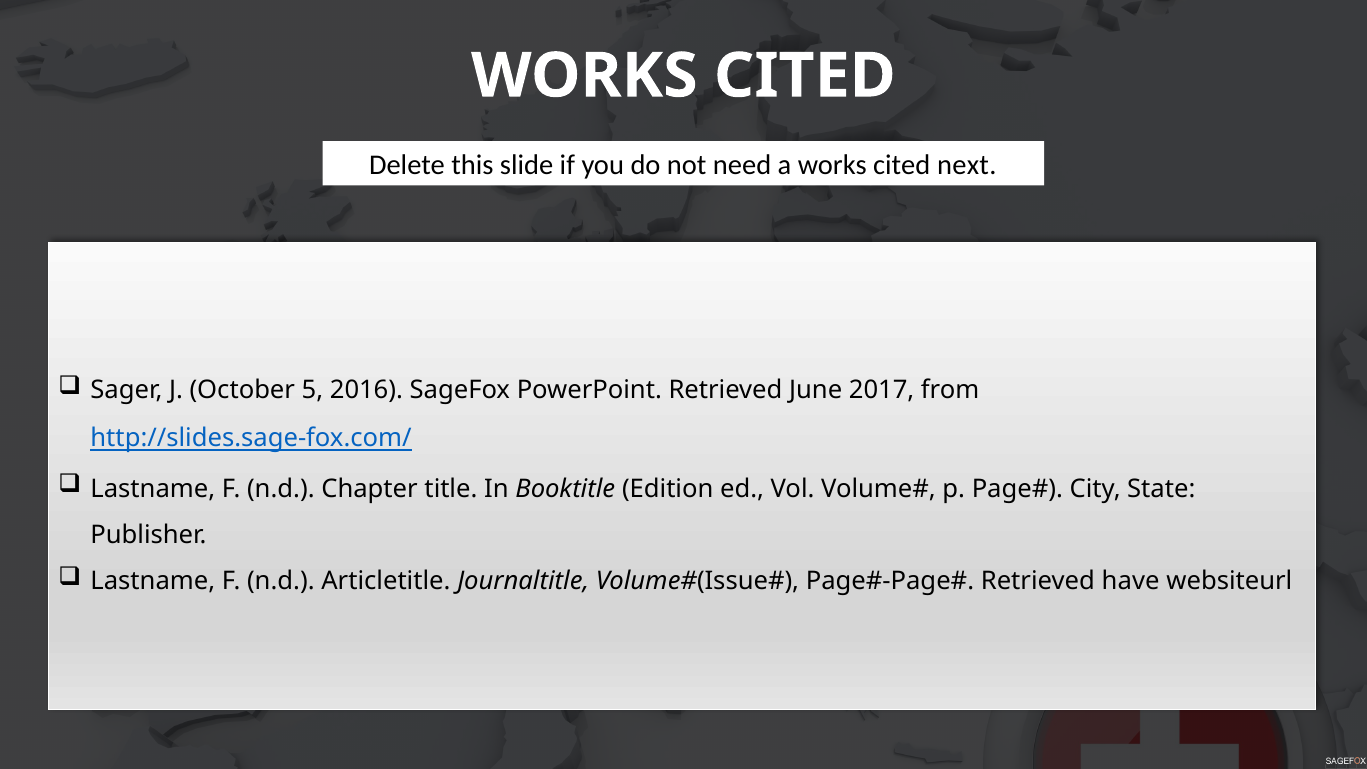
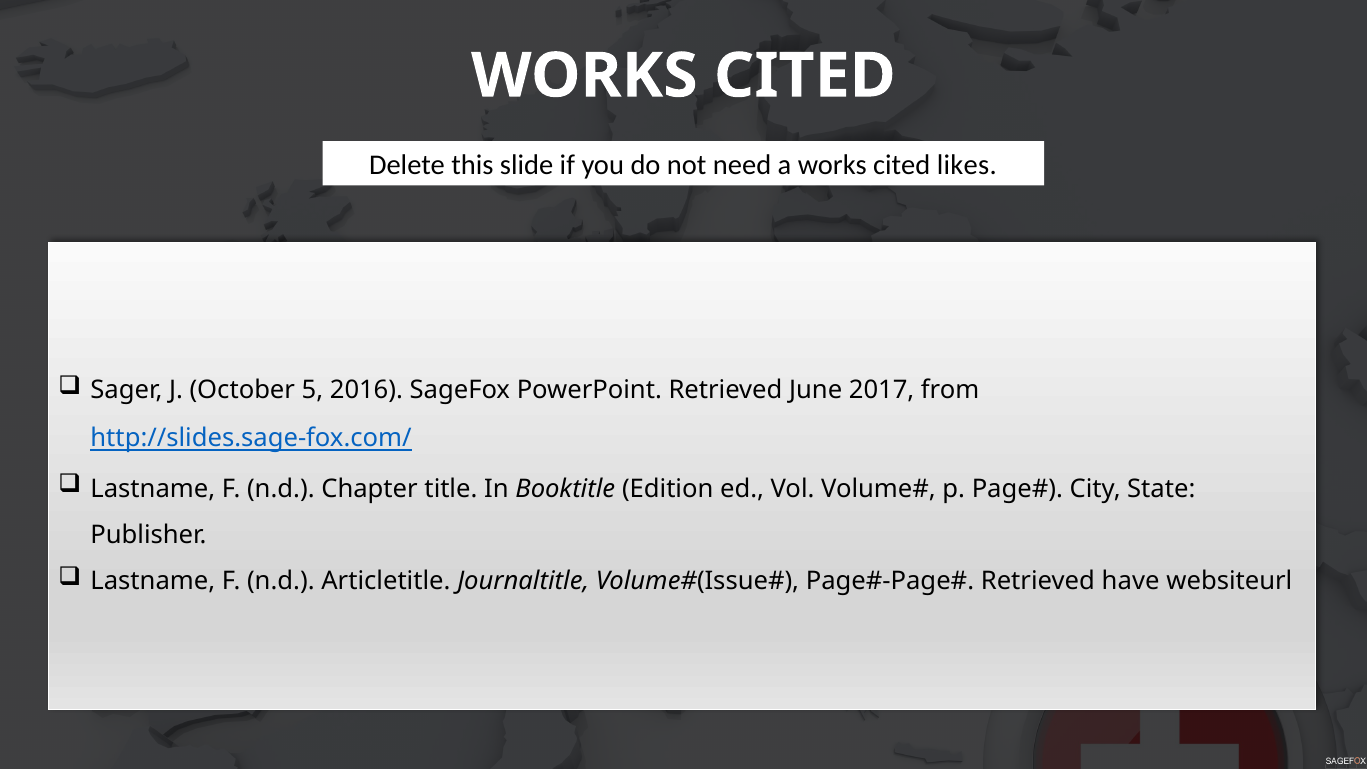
next: next -> likes (967, 165)
